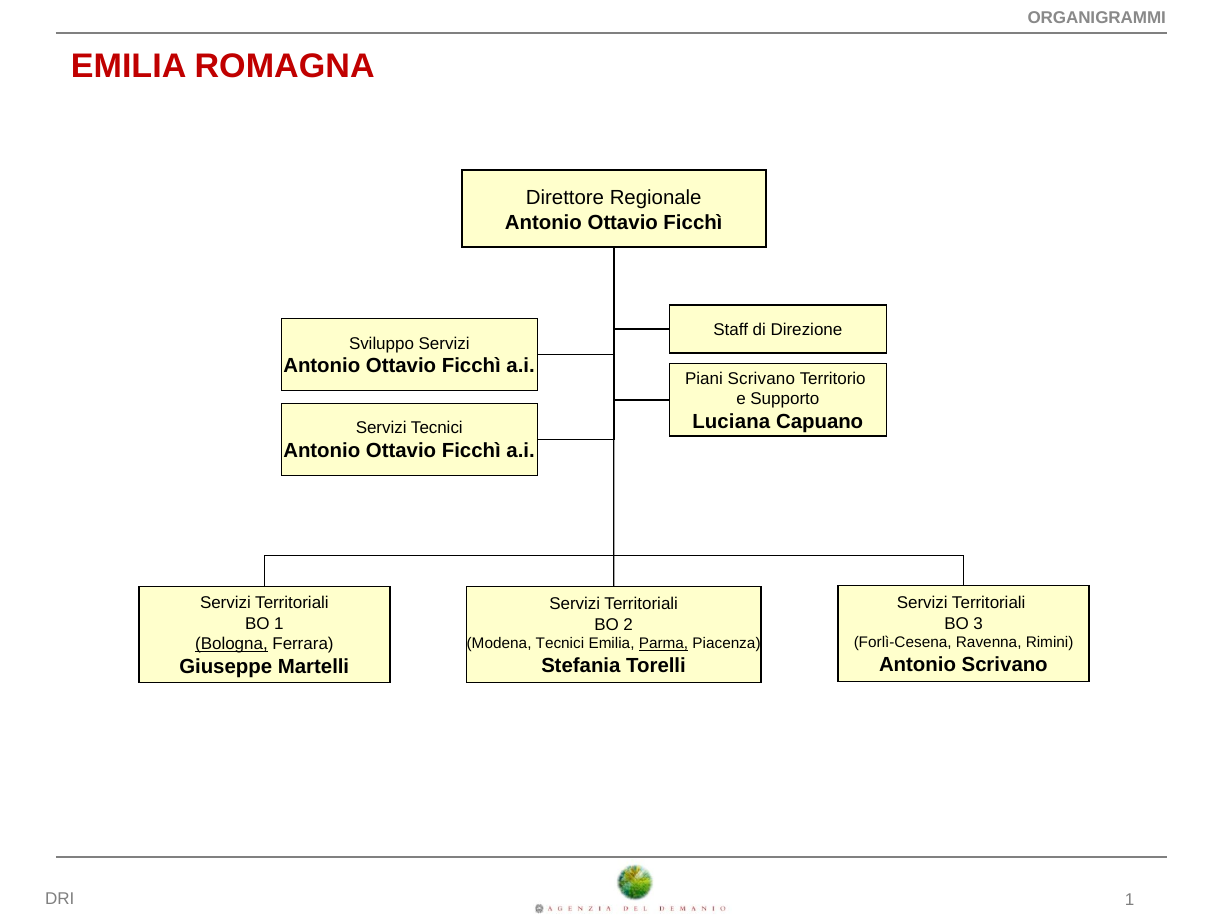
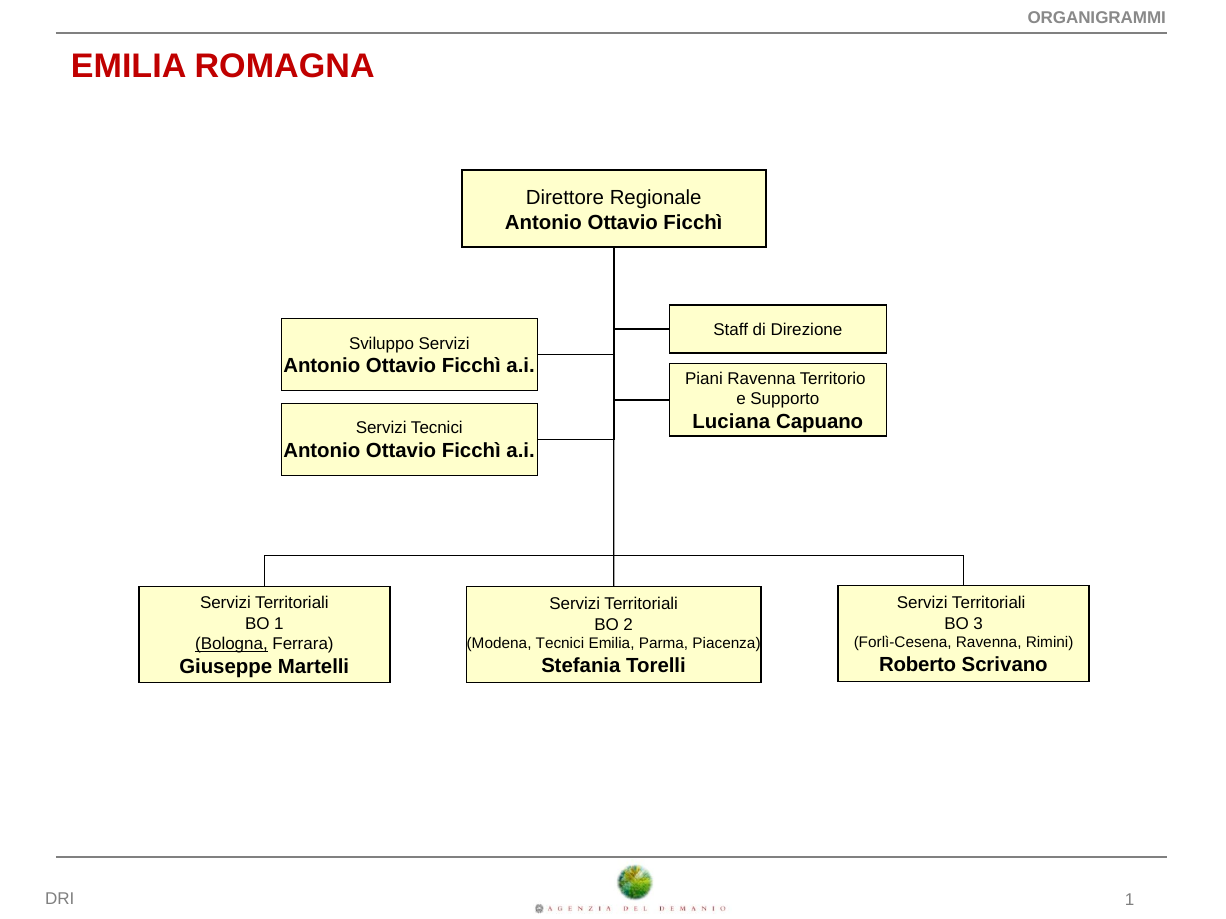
Piani Scrivano: Scrivano -> Ravenna (761, 379)
Parma underline: present -> none (663, 644)
Antonio: Antonio -> Roberto (918, 665)
